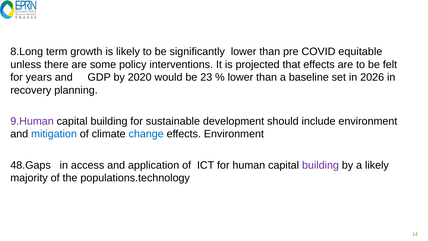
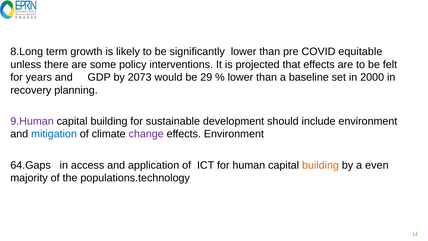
2020: 2020 -> 2073 (140, 77)
23: 23 -> 29 (206, 77)
2026: 2026 -> 2000 (372, 77)
change colour: blue -> purple (146, 134)
48.Gaps: 48.Gaps -> 64.Gaps (31, 165)
building colour: purple -> orange (320, 165)
a likely: likely -> even (377, 165)
